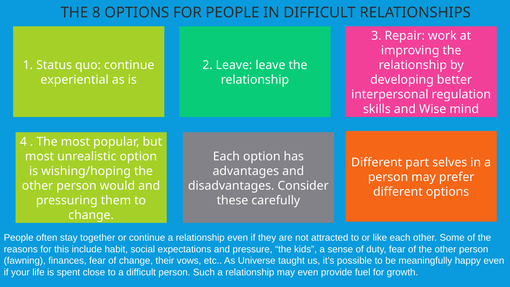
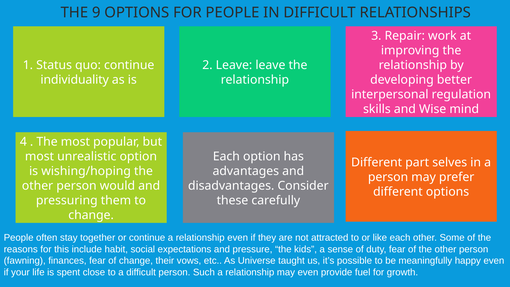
8: 8 -> 9 (96, 13)
experiential: experiential -> individuality (75, 80)
